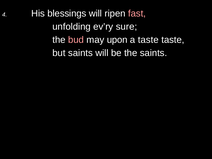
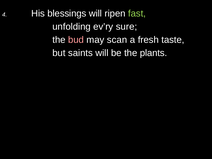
fast colour: pink -> light green (137, 13)
upon: upon -> scan (117, 40)
a taste: taste -> fresh (148, 40)
the saints: saints -> plants (154, 53)
